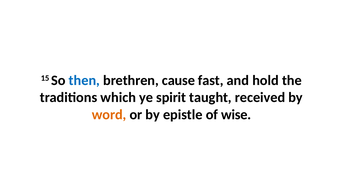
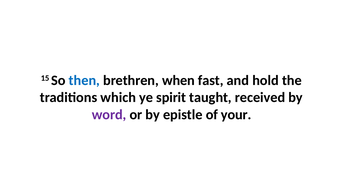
cause: cause -> when (178, 80)
word colour: orange -> purple (109, 115)
wise: wise -> your (236, 115)
